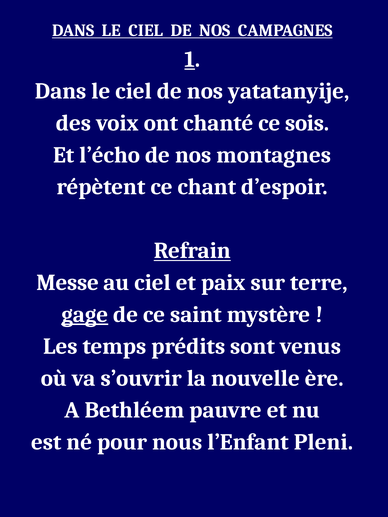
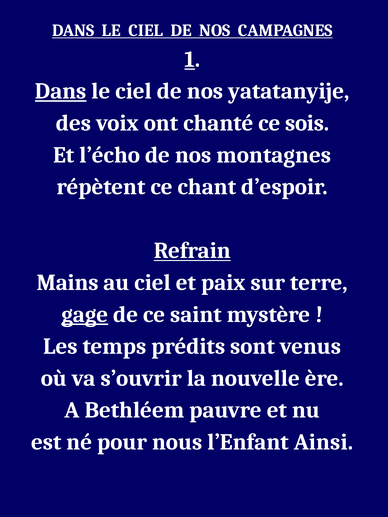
Dans underline: none -> present (61, 91)
Messe: Messe -> Mains (68, 283)
Pleni: Pleni -> Ainsi (323, 442)
